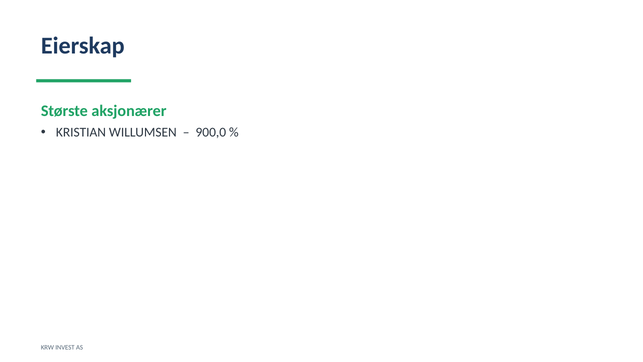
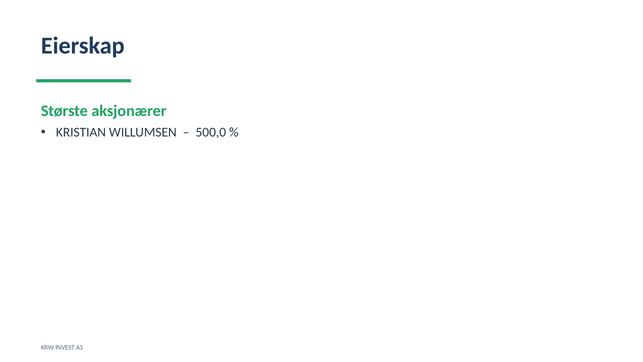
900,0: 900,0 -> 500,0 (211, 132)
